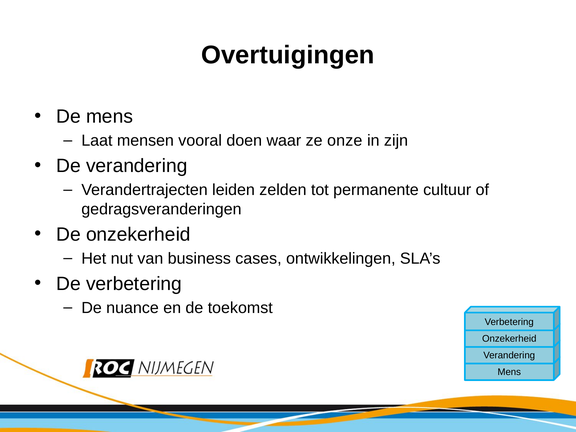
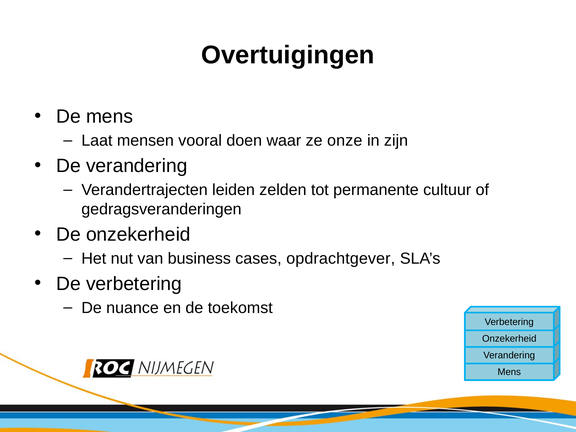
ontwikkelingen: ontwikkelingen -> opdrachtgever (341, 258)
